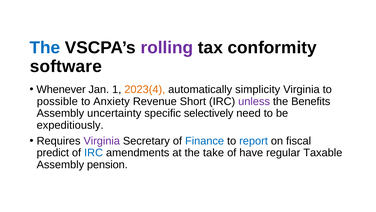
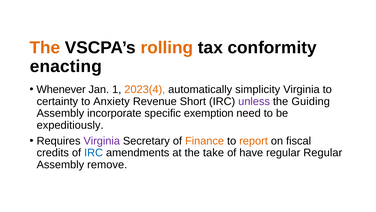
The colour: blue -> orange (45, 48)
rolling colour: purple -> orange (167, 48)
software: software -> enacting (66, 66)
possible: possible -> certainty (57, 101)
Benefits: Benefits -> Guiding (311, 101)
uncertainty: uncertainty -> incorporate (114, 113)
selectively: selectively -> exemption (209, 113)
Finance colour: blue -> orange (205, 141)
report colour: blue -> orange (254, 141)
predict: predict -> credits (53, 152)
regular Taxable: Taxable -> Regular (323, 152)
pension: pension -> remove (107, 164)
